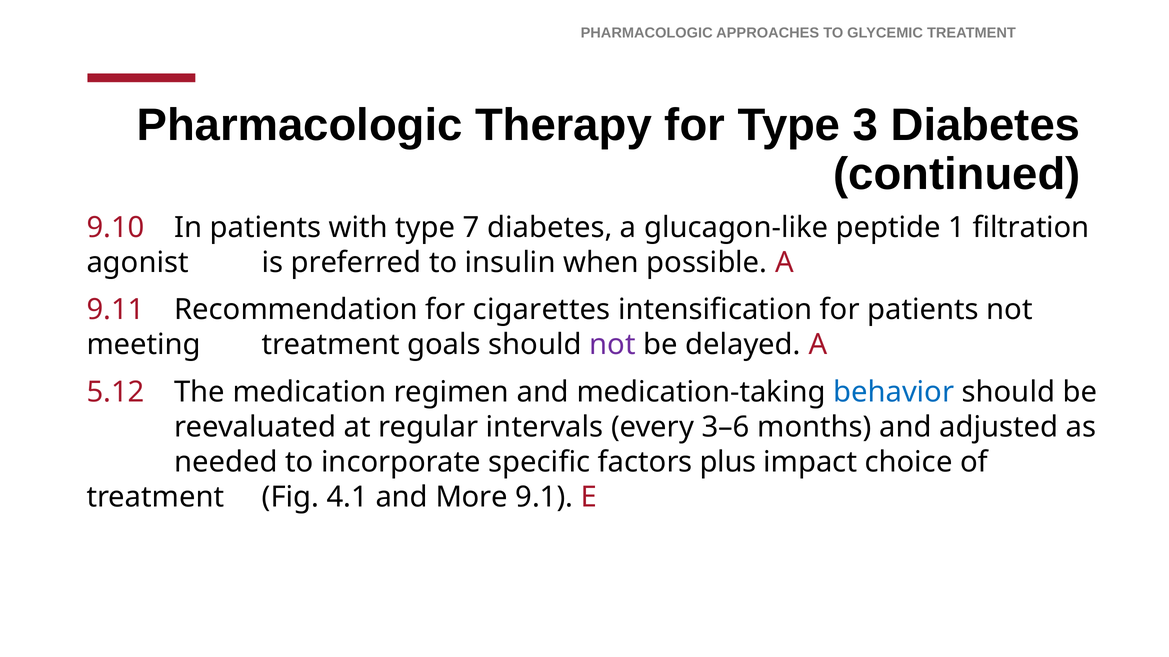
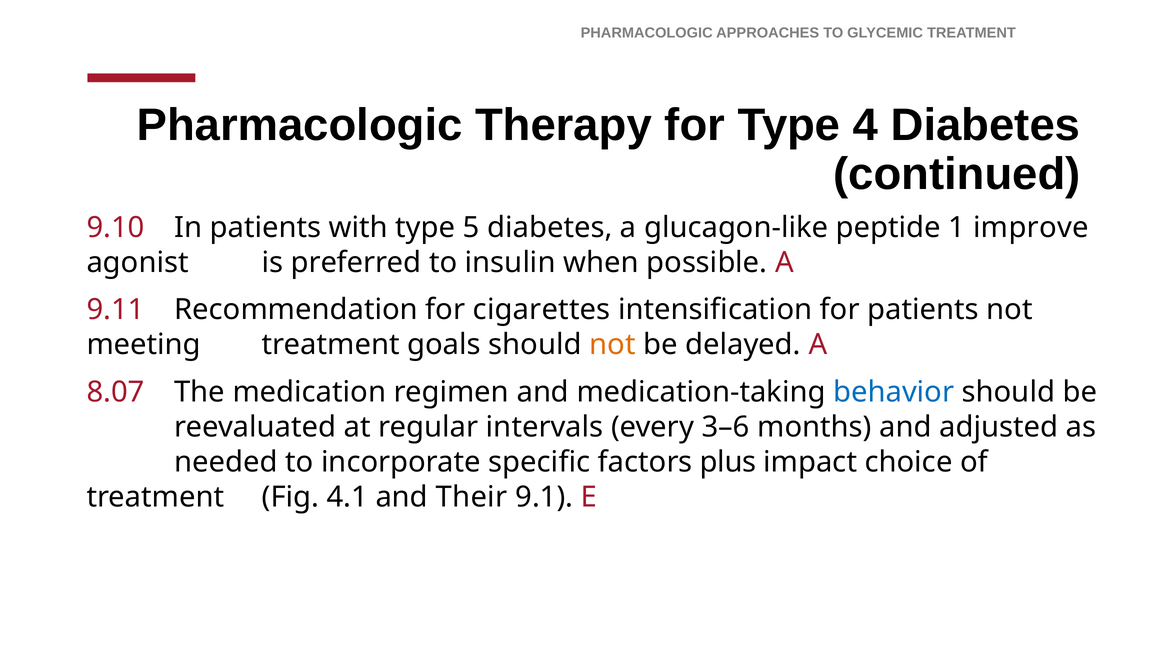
3: 3 -> 4 (865, 125)
7: 7 -> 5 (471, 228)
filtration: filtration -> improve (1031, 228)
not colour: purple -> orange (612, 345)
5.12: 5.12 -> 8.07 (115, 392)
More: More -> Their (472, 498)
